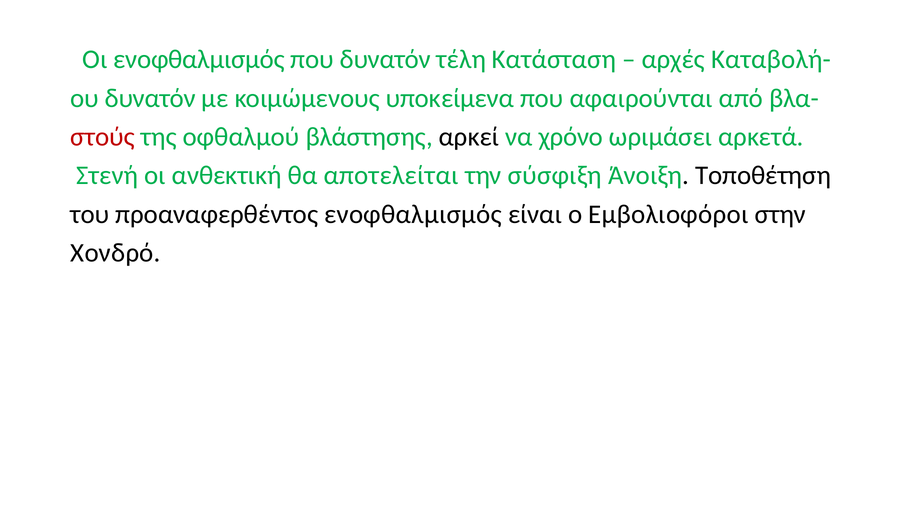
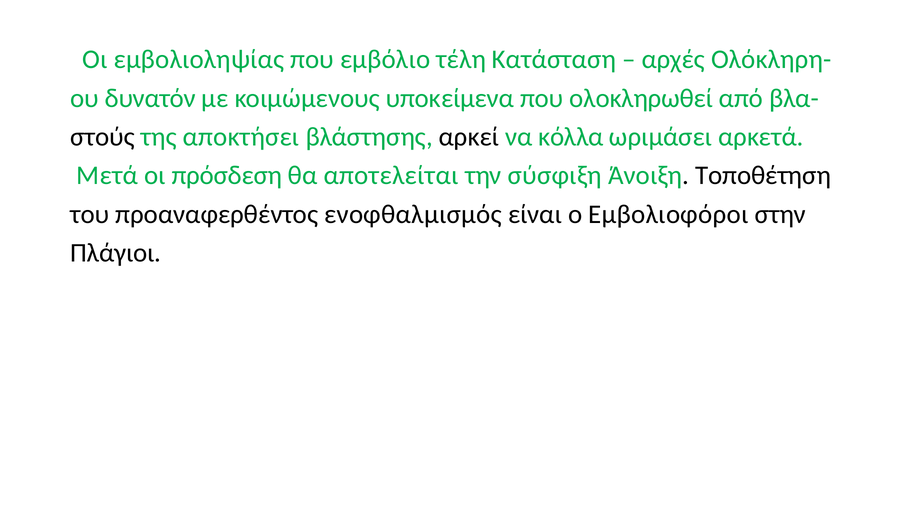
Οι ενοφθαλμισμός: ενοφθαλμισμός -> εμβολιοληψίας (199, 60)
που δυνατόν: δυνατόν -> εμβόλιο (385, 60)
Καταβολή-: Καταβολή- -> Ολόκληρη- (771, 60)
αφαιρούνται: αφαιρούνται -> ολοκληρωθεί (641, 98)
στούς colour: red -> black (103, 137)
οφθαλμού: οφθαλμού -> αποκτήσει (241, 137)
χρόνο: χρόνο -> κόλλα (571, 137)
Στενή: Στενή -> Μετά (107, 176)
ανθεκτική: ανθεκτική -> πρόσδεση (227, 176)
Χονδρό: Χονδρό -> Πλάγιοι (116, 253)
